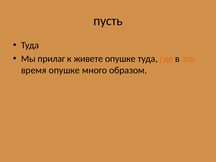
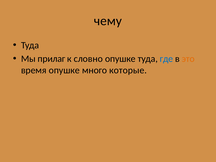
пусть: пусть -> чему (108, 21)
живете: живете -> словно (88, 59)
где colour: orange -> blue (166, 59)
образом: образом -> которые (128, 70)
